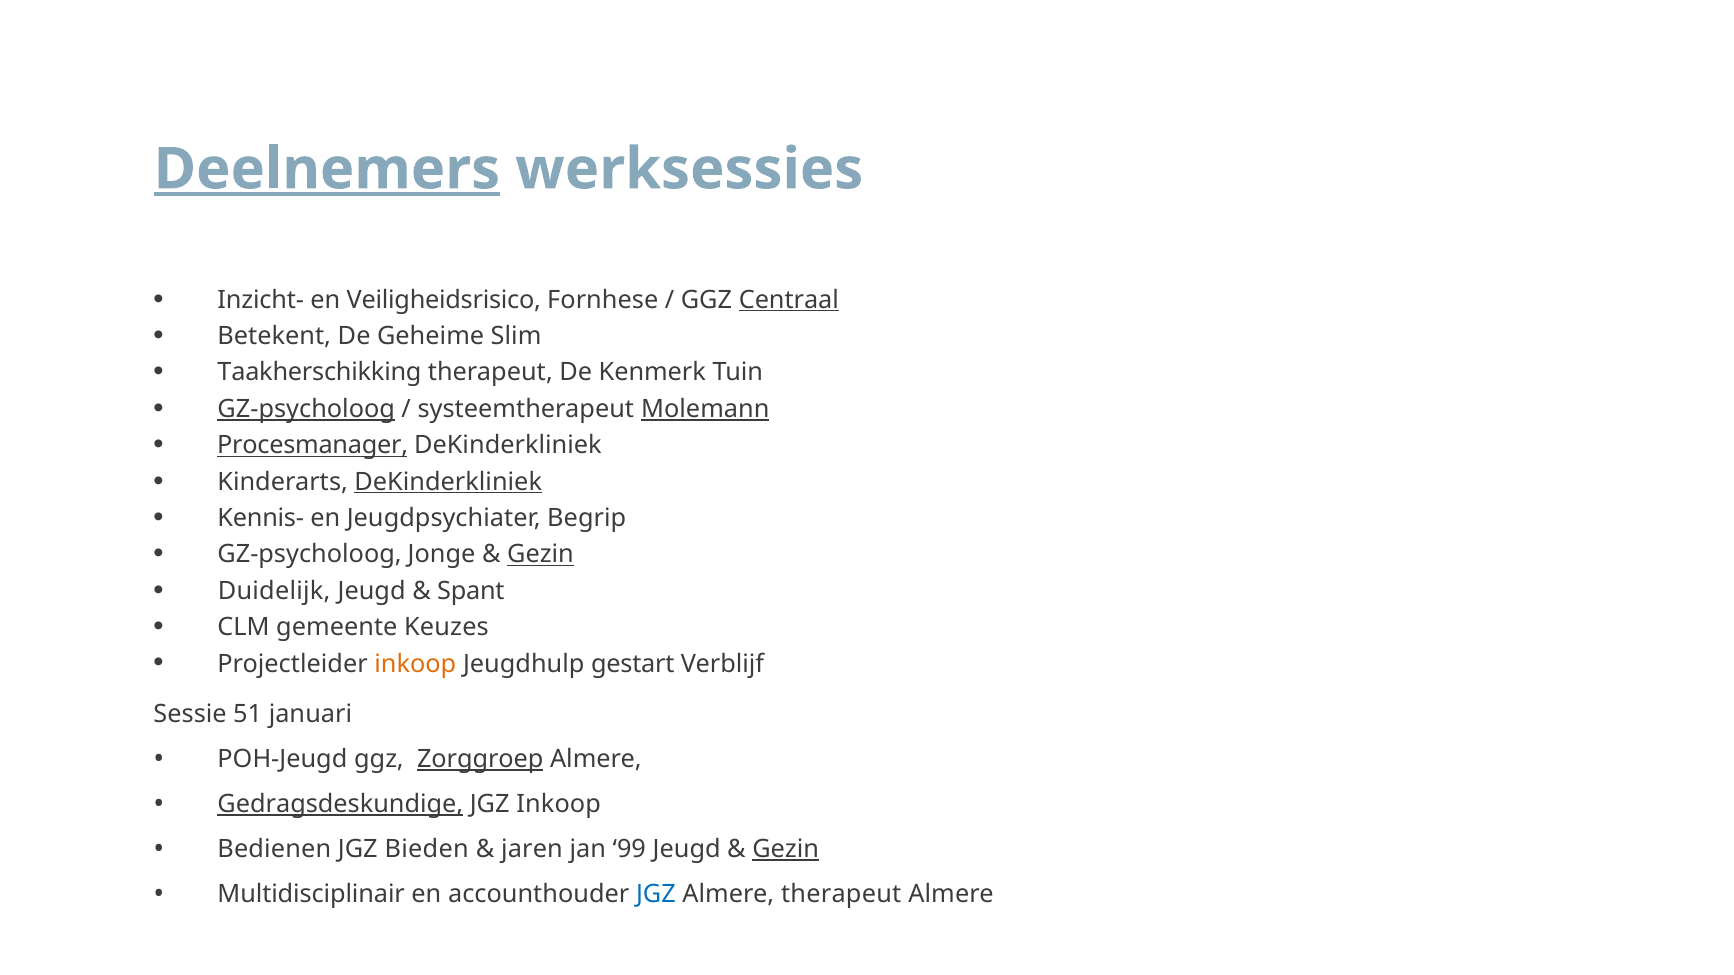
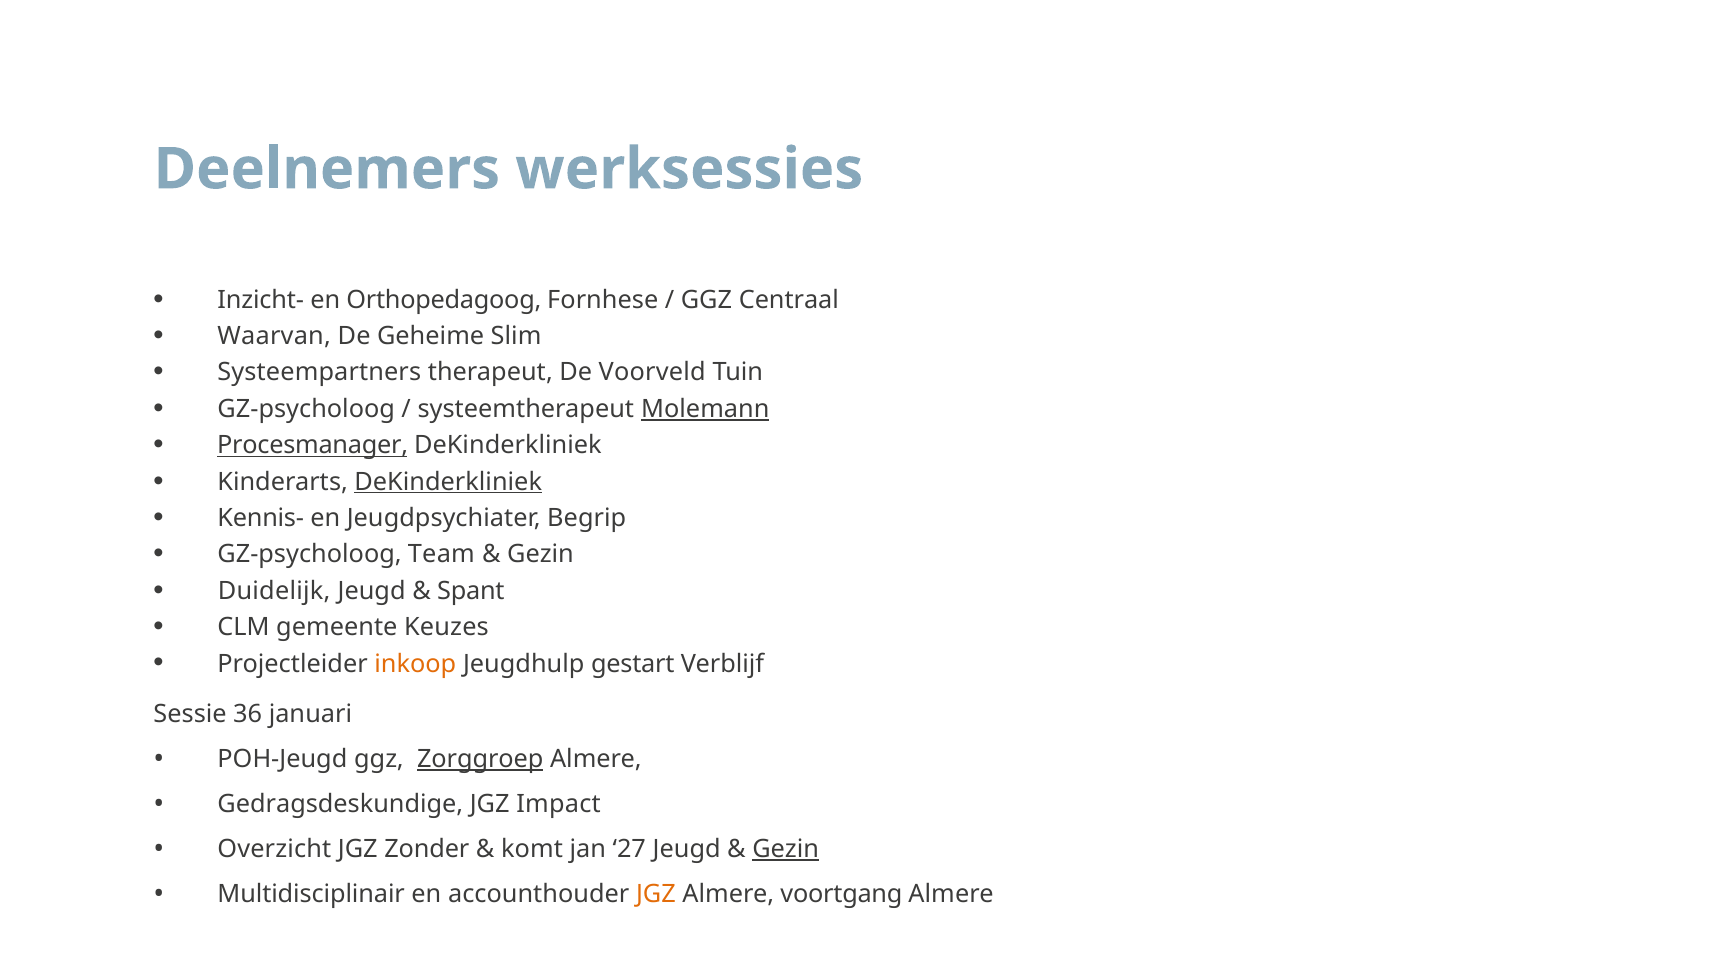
Deelnemers underline: present -> none (327, 169)
Veiligheidsrisico: Veiligheidsrisico -> Orthopedagoog (444, 300)
Centraal underline: present -> none (789, 300)
Betekent: Betekent -> Waarvan (274, 336)
Taakherschikking: Taakherschikking -> Systeempartners (319, 373)
Kenmerk: Kenmerk -> Voorveld (652, 373)
GZ-psycholoog underline: present -> none (306, 409)
Jonge: Jonge -> Team (441, 555)
Gezin underline: present -> none (540, 555)
51: 51 -> 36 (248, 715)
Gedragsdeskundige underline: present -> none (340, 804)
JGZ Inkoop: Inkoop -> Impact (559, 804)
Bedienen: Bedienen -> Overzicht (274, 849)
Bieden: Bieden -> Zonder (427, 849)
jaren: jaren -> komt (532, 849)
99: 99 -> 27 (629, 849)
JGZ colour: blue -> orange (656, 894)
Almere therapeut: therapeut -> voortgang (841, 894)
